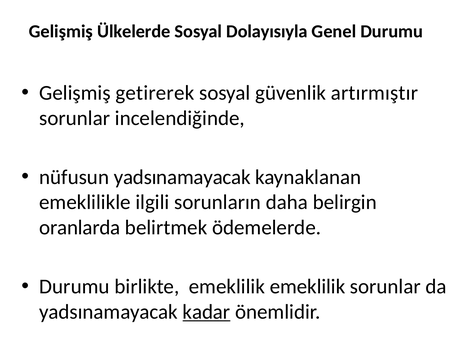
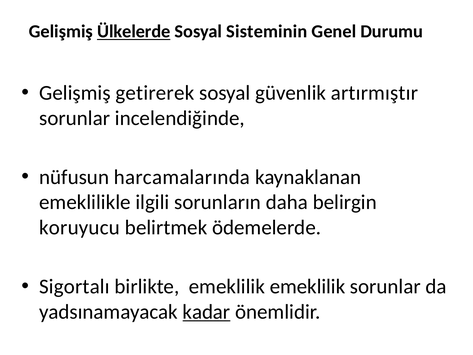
Ülkelerde underline: none -> present (134, 32)
Dolayısıyla: Dolayısıyla -> Sisteminin (267, 32)
nüfusun yadsınamayacak: yadsınamayacak -> harcamalarında (182, 177)
oranlarda: oranlarda -> koruyucu (80, 227)
Durumu: Durumu -> Sigortalı (74, 286)
